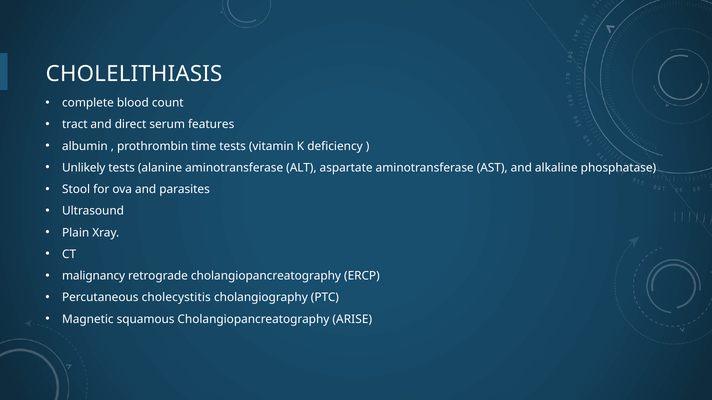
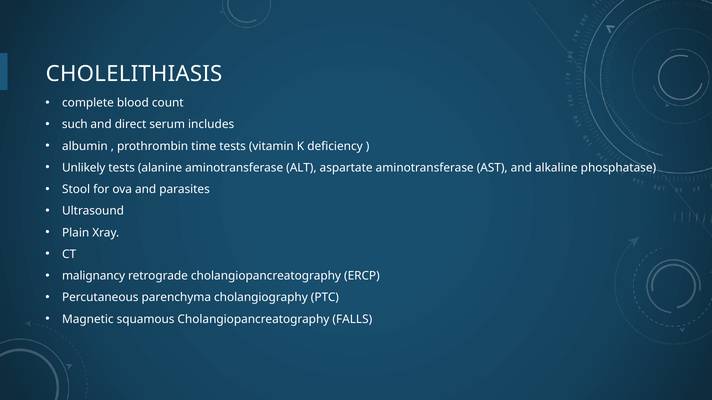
tract: tract -> such (75, 125)
features: features -> includes (211, 125)
cholecystitis: cholecystitis -> parenchyma (176, 298)
ARISE: ARISE -> FALLS (352, 320)
